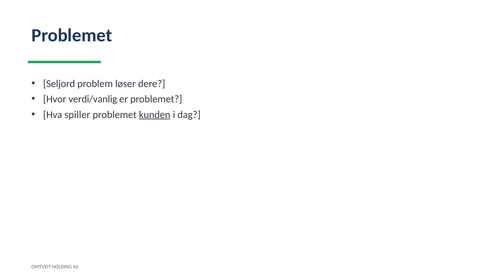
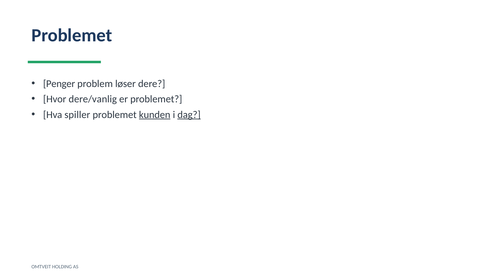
Seljord: Seljord -> Penger (59, 84)
verdi/vanlig: verdi/vanlig -> dere/vanlig (93, 99)
dag underline: none -> present (189, 115)
